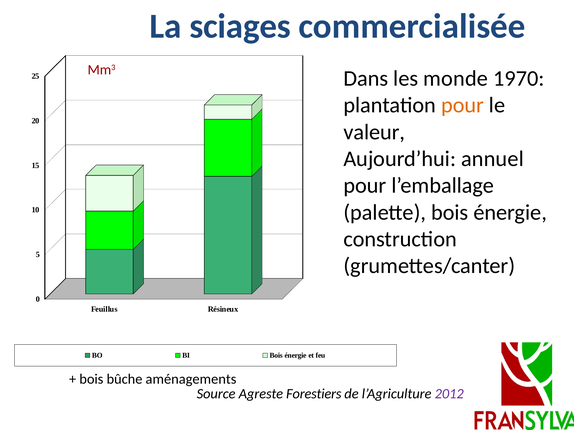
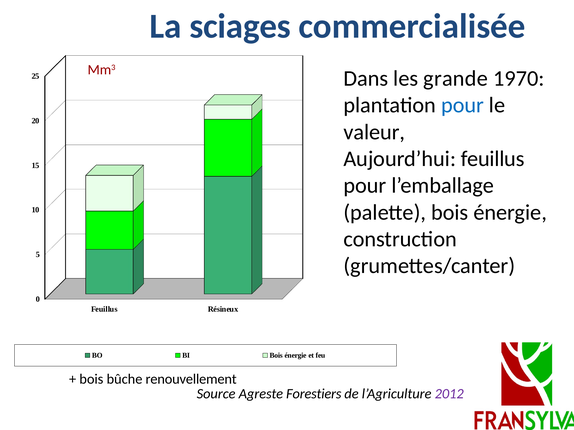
monde: monde -> grande (456, 79)
pour colour: orange -> blue (462, 105)
Aujourd’hui annuel: annuel -> feuillus (493, 159)
aménagements: aménagements -> renouvellement (191, 380)
